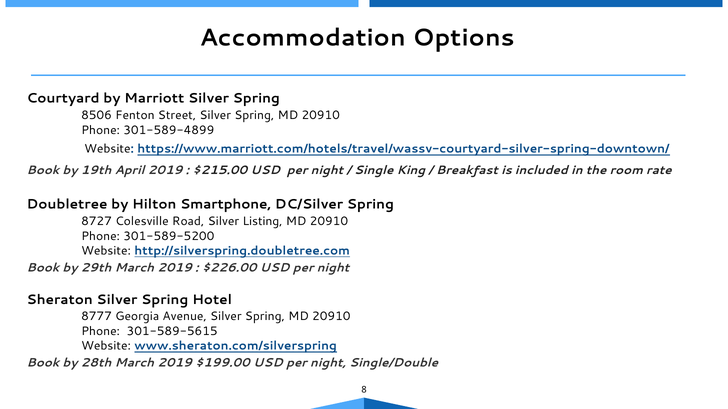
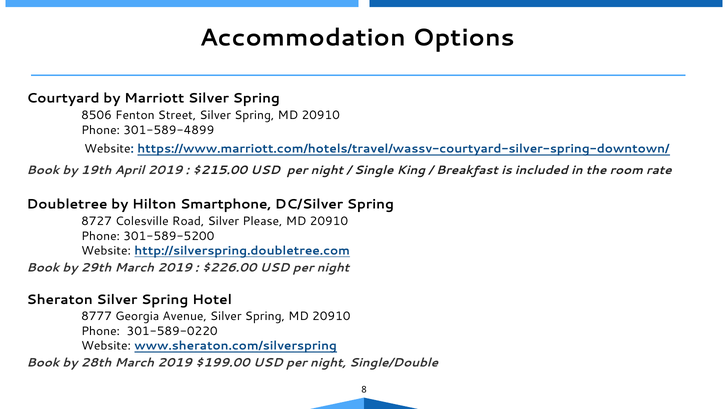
Listing: Listing -> Please (262, 221)
301-589-5615: 301-589-5615 -> 301-589-0220 (172, 332)
